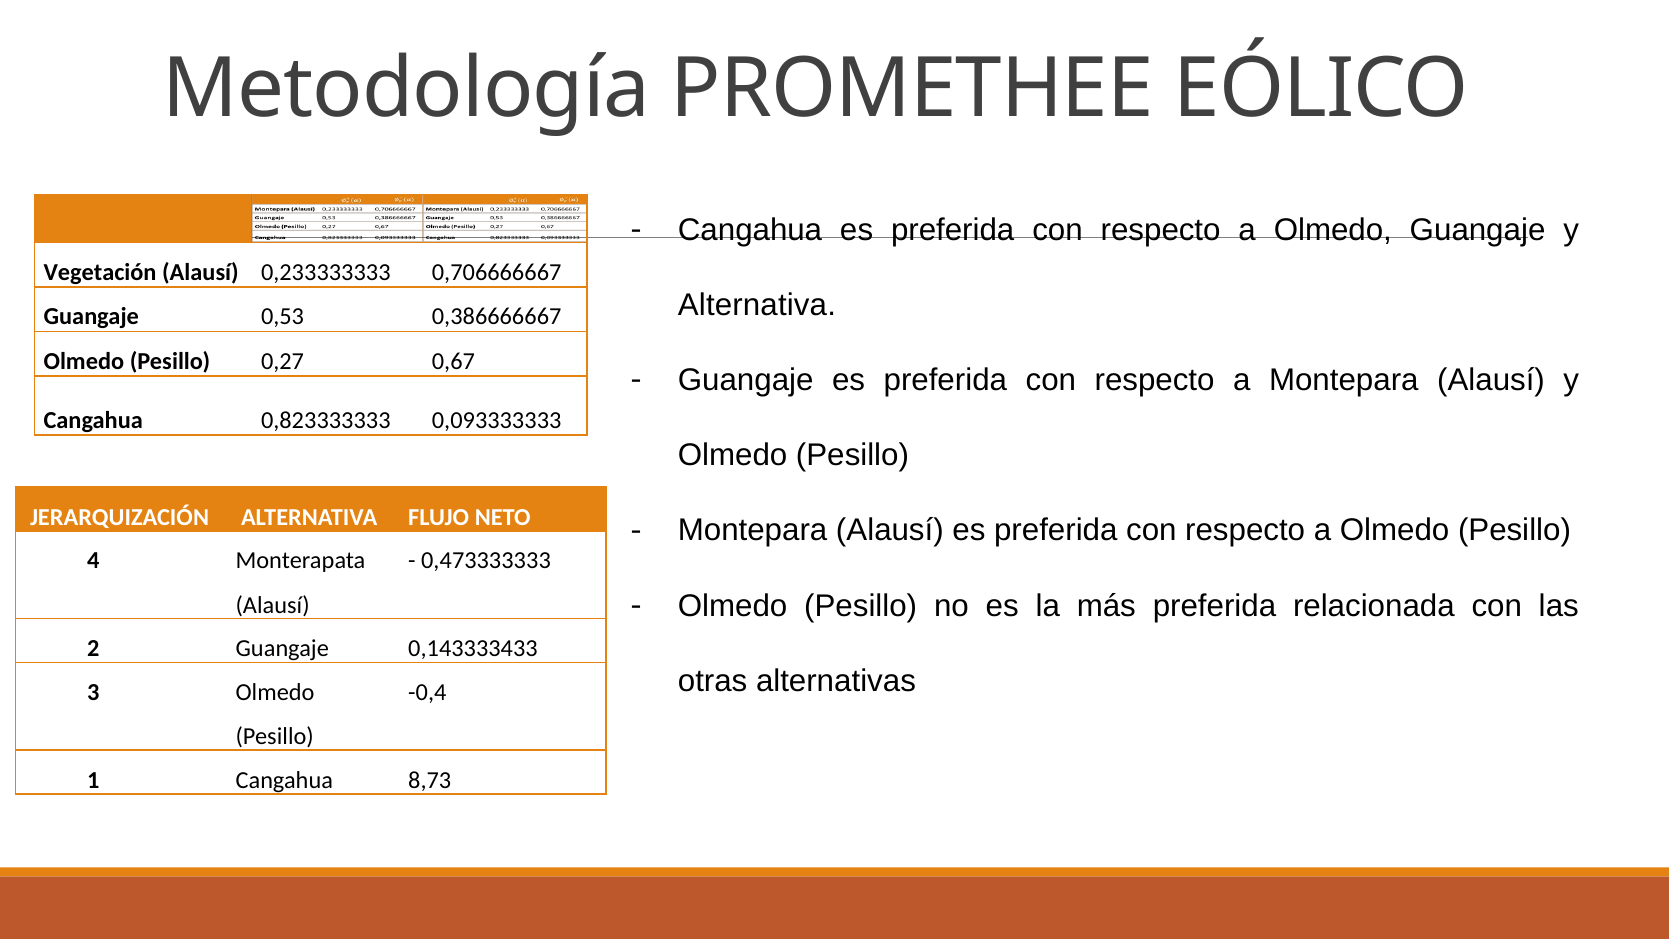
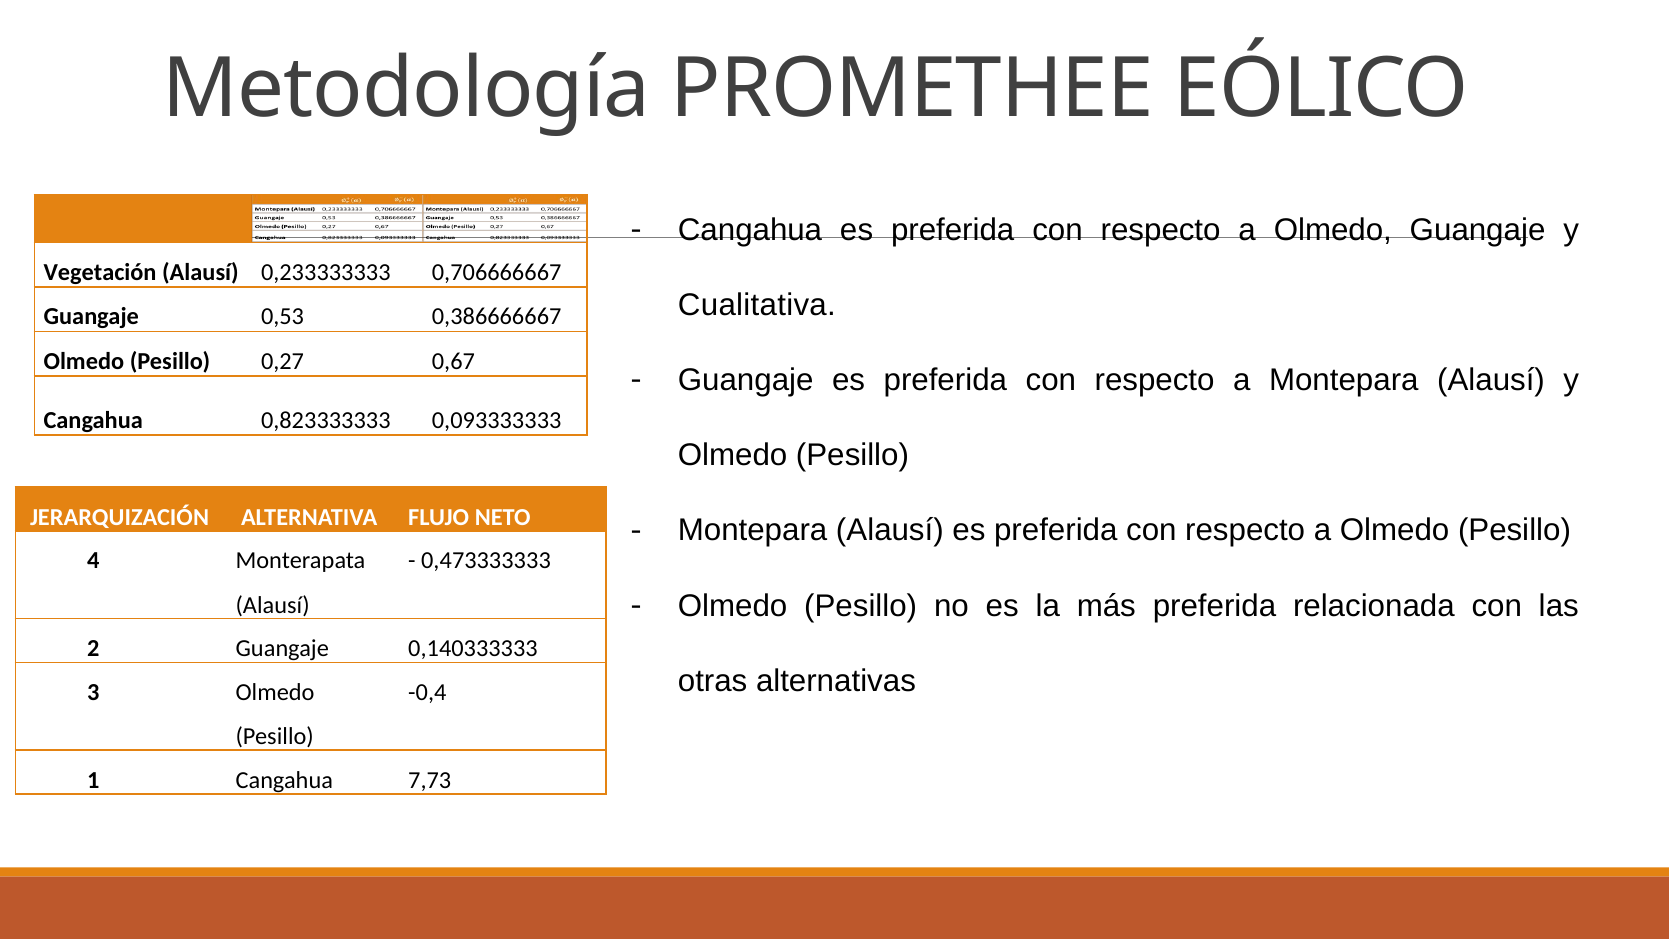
Alternativa: Alternativa -> Cualitativa (757, 305)
0,143333433: 0,143333433 -> 0,140333333 (473, 648)
8,73: 8,73 -> 7,73 (430, 780)
